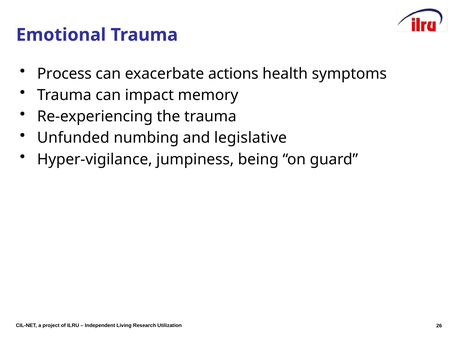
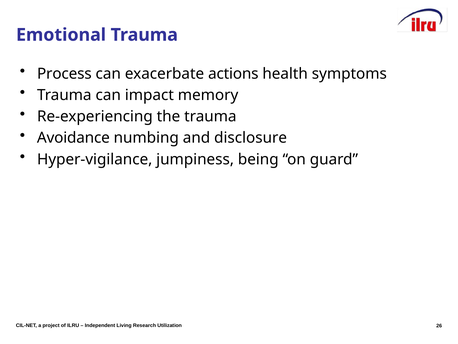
Unfunded: Unfunded -> Avoidance (73, 138)
legislative: legislative -> disclosure (251, 138)
